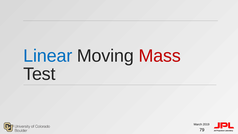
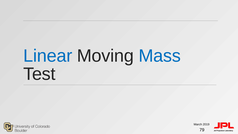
Mass colour: red -> blue (160, 56)
